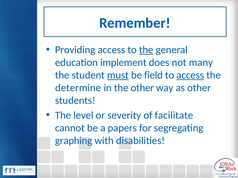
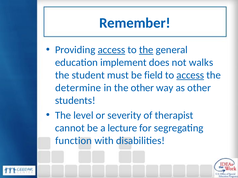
access underline: none -> present (111, 50)
many: many -> walks (201, 63)
must underline: present -> none (118, 75)
facilitate: facilitate -> therapist (174, 116)
papers: papers -> lecture (122, 128)
graphing: graphing -> function (74, 141)
